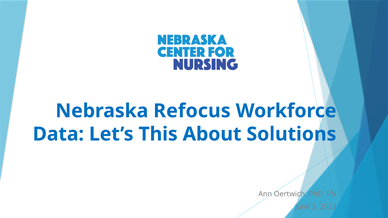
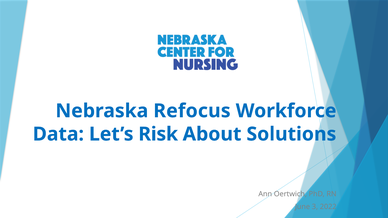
This: This -> Risk (158, 134)
